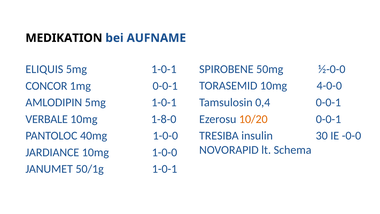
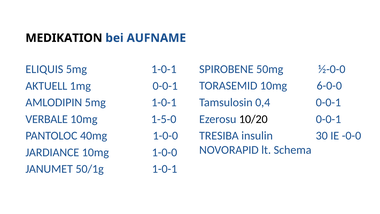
CONCOR: CONCOR -> AKTUELL (46, 86)
4-0-0: 4-0-0 -> 6-0-0 (329, 86)
10/20 colour: orange -> black (253, 119)
1-8-0: 1-8-0 -> 1-5-0 (164, 119)
